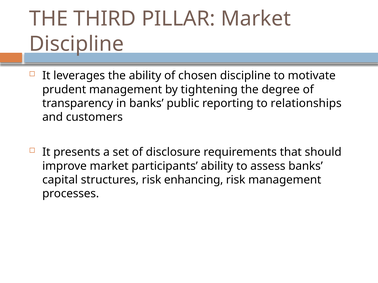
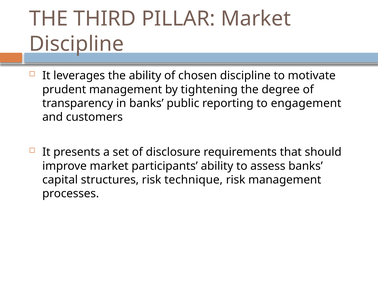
relationships: relationships -> engagement (306, 103)
enhancing: enhancing -> technique (194, 180)
